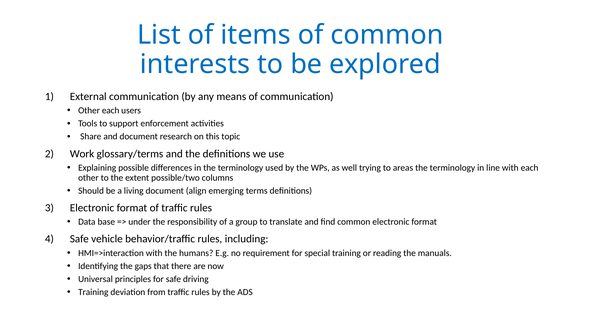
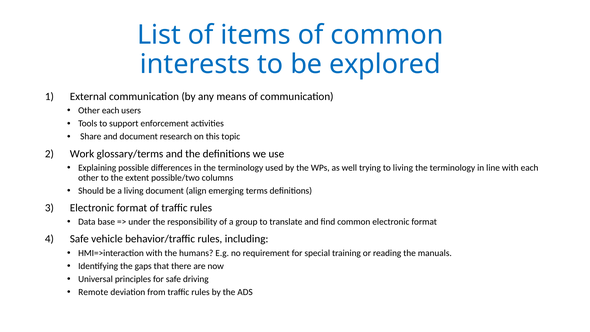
to areas: areas -> living (403, 168)
Training: Training -> Remote (93, 292)
